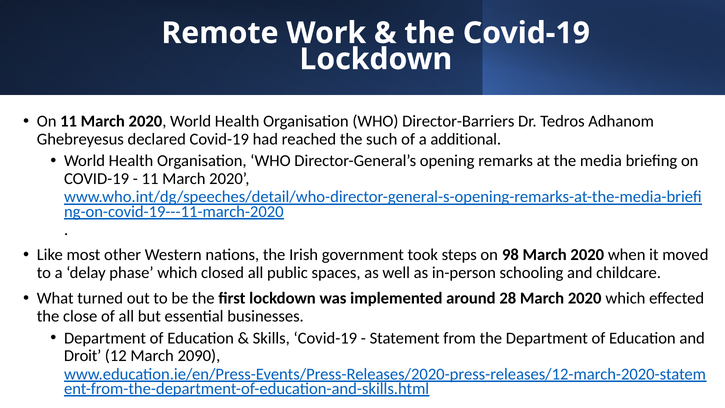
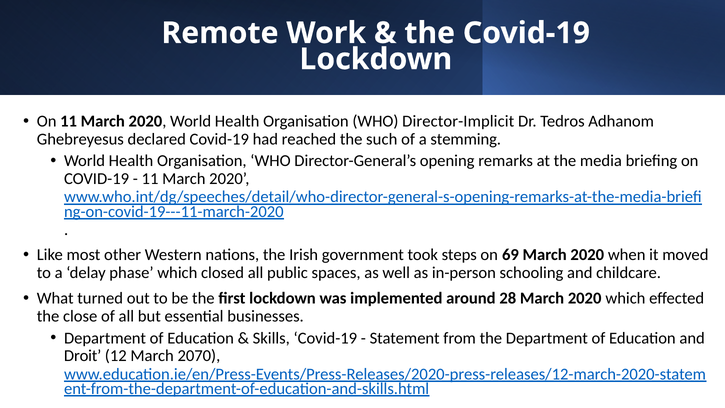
Director-Barriers: Director-Barriers -> Director-Implicit (458, 121)
additional: additional -> stemming (466, 139)
98: 98 -> 69 (510, 255)
2090: 2090 -> 2070 (199, 356)
